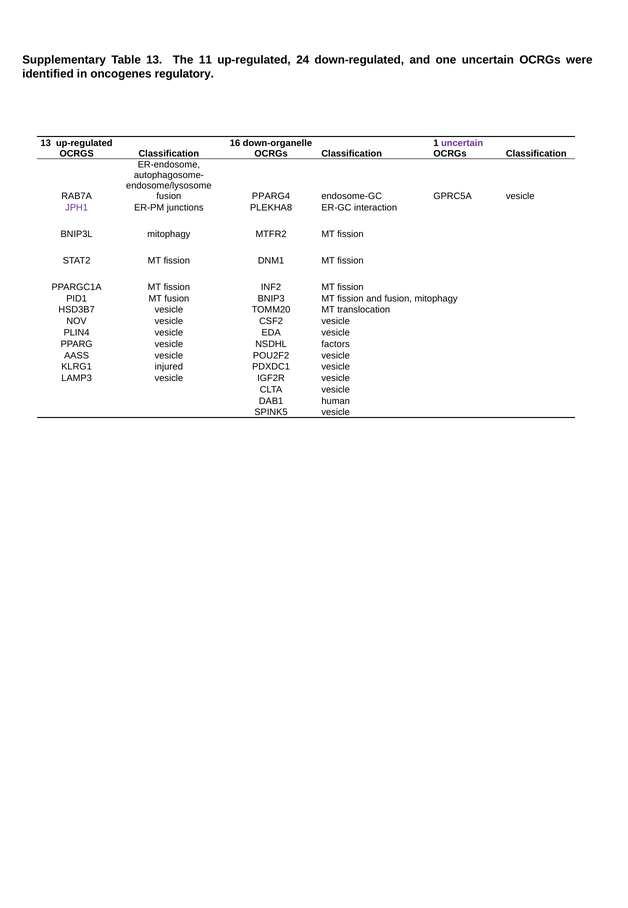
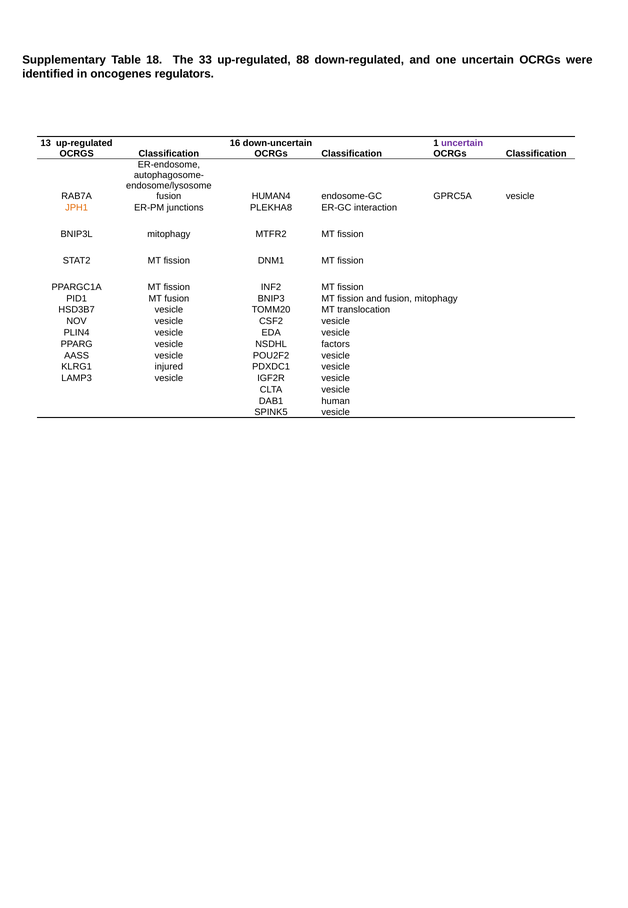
Table 13: 13 -> 18 (154, 60)
11: 11 -> 33 (205, 60)
24: 24 -> 88 (303, 60)
regulatory: regulatory -> regulators (184, 74)
down-organelle: down-organelle -> down-uncertain (278, 143)
PPARG4: PPARG4 -> HUMAN4 (271, 196)
JPH1 colour: purple -> orange (77, 208)
